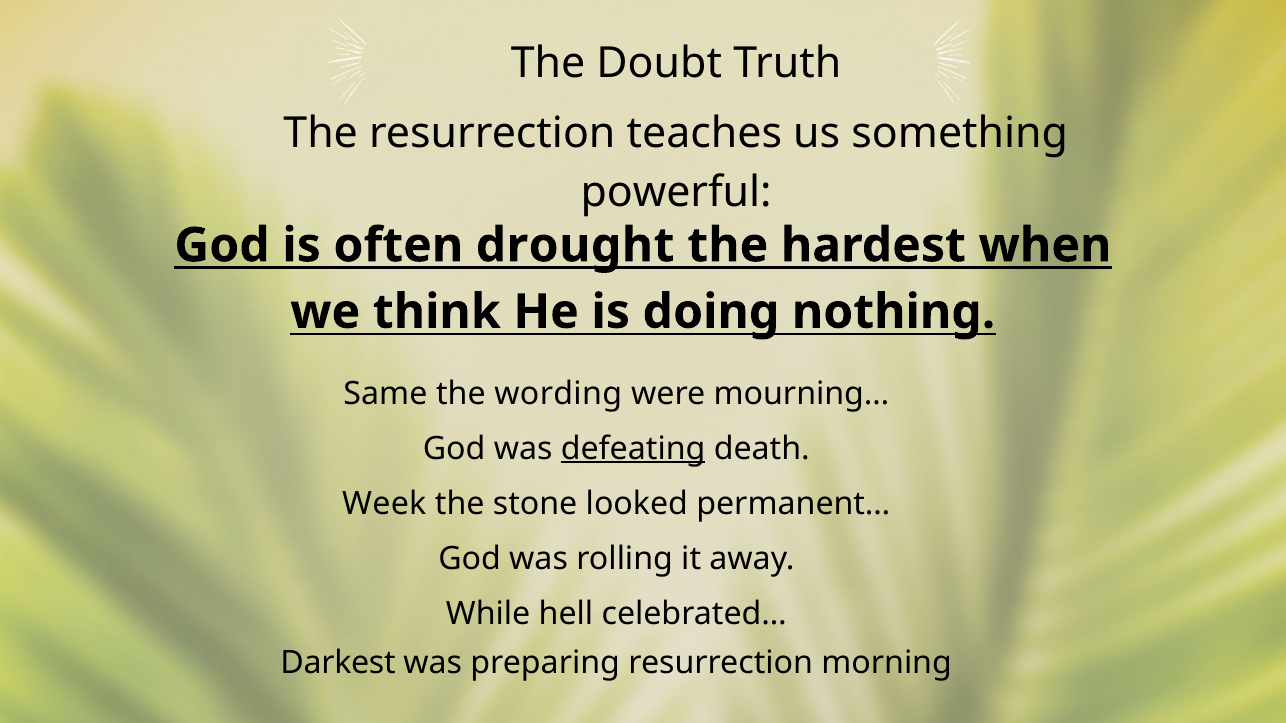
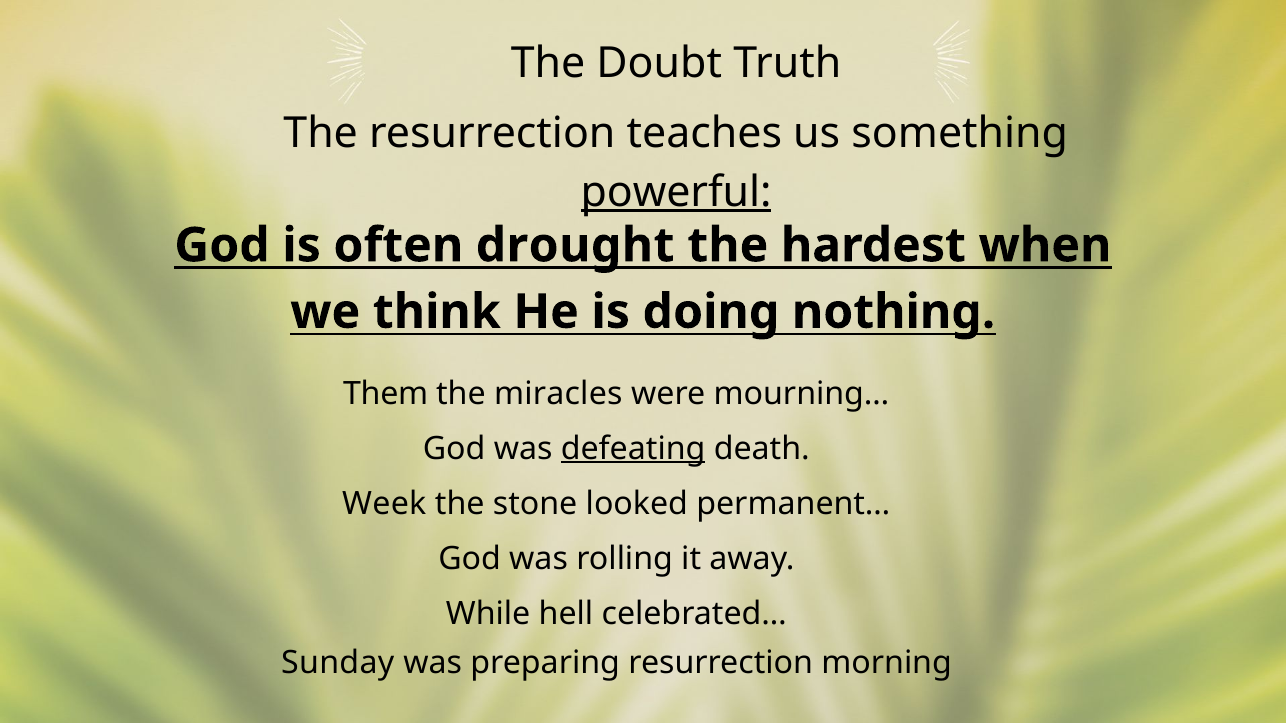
powerful underline: none -> present (676, 192)
Same: Same -> Them (386, 394)
wording: wording -> miracles (558, 394)
Darkest: Darkest -> Sunday (338, 663)
